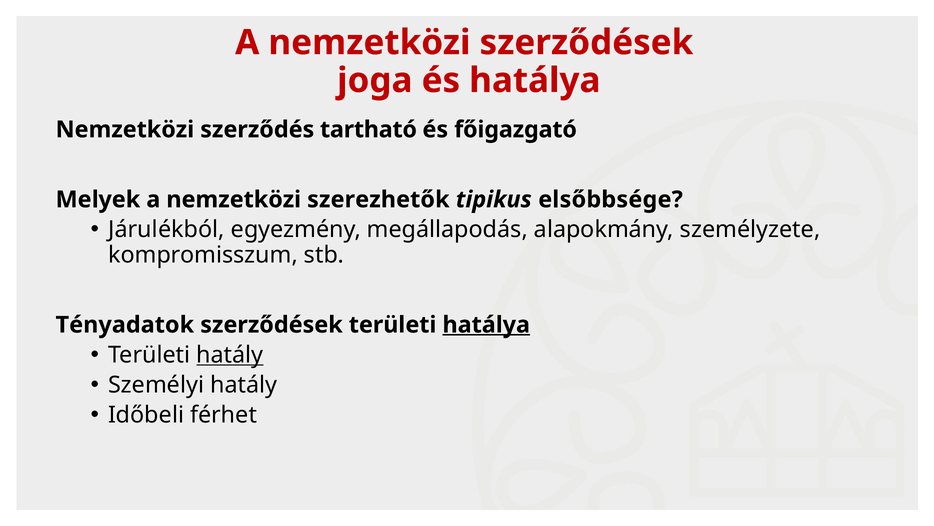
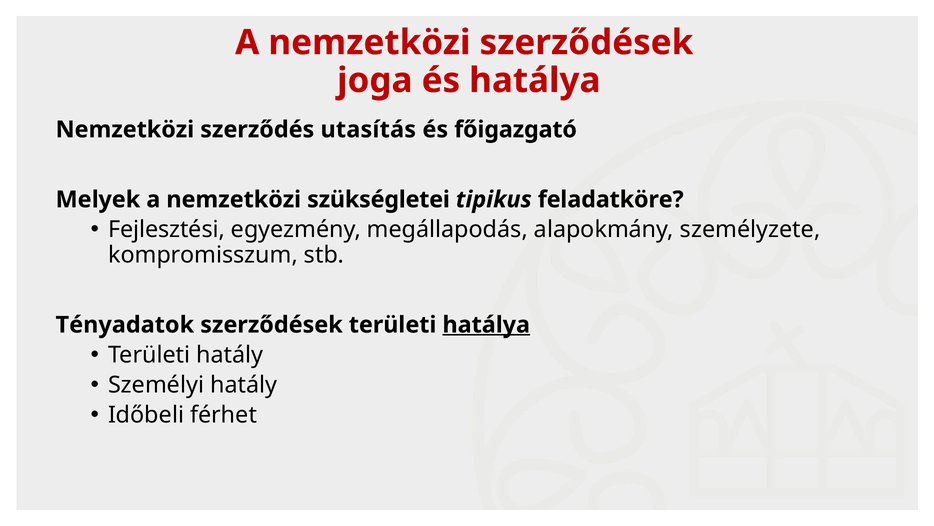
tartható: tartható -> utasítás (368, 129)
szerezhetők: szerezhetők -> szükségletei (378, 199)
elsőbbsége: elsőbbsége -> feladatköre (611, 199)
Járulékból: Járulékból -> Fejlesztési (167, 229)
hatály underline: present -> none (230, 355)
